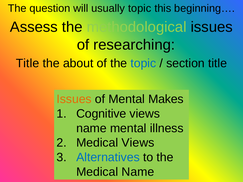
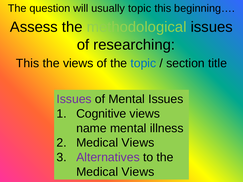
Title: Title -> This (28, 63)
the about: about -> views (78, 63)
Issues colour: orange -> purple (74, 99)
Mental Makes: Makes -> Issues (166, 99)
Alternatives colour: blue -> purple (108, 158)
Name: Name -> Views (138, 172)
